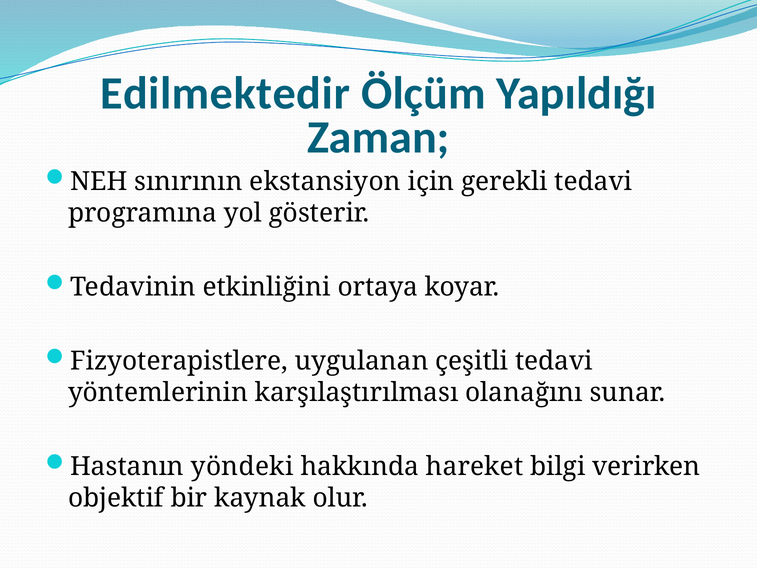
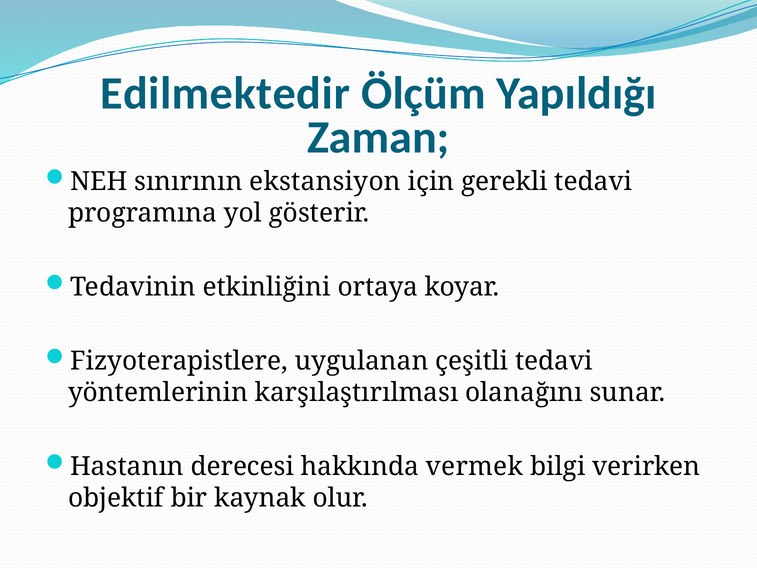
yöndeki: yöndeki -> derecesi (242, 467)
hareket: hareket -> vermek (475, 467)
